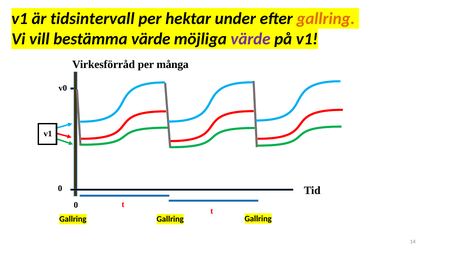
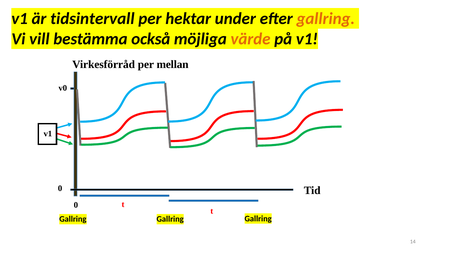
bestämma värde: värde -> också (151, 39)
värde colour: purple -> orange (251, 39)
många: många -> mellan (173, 64)
